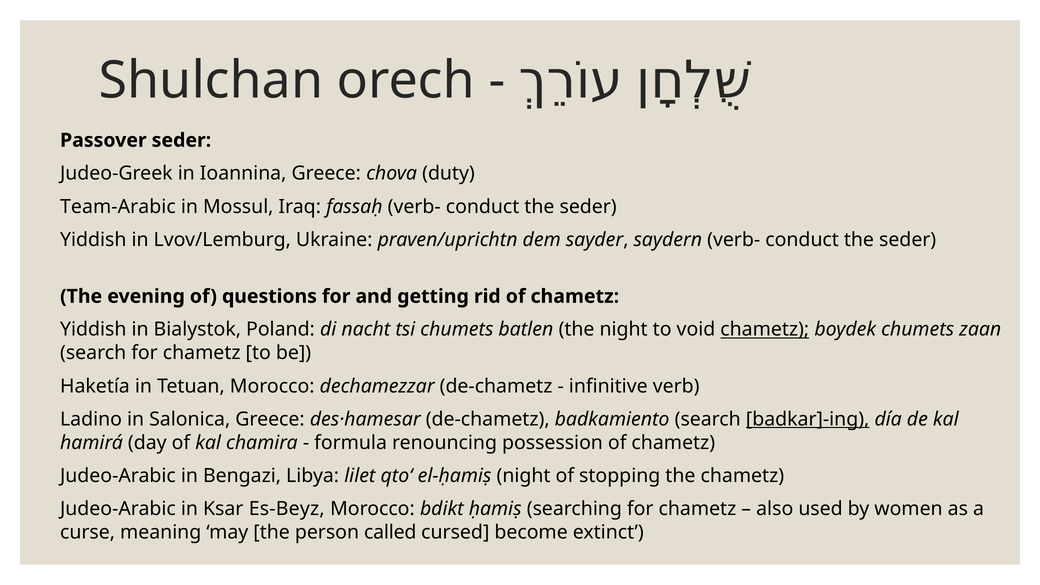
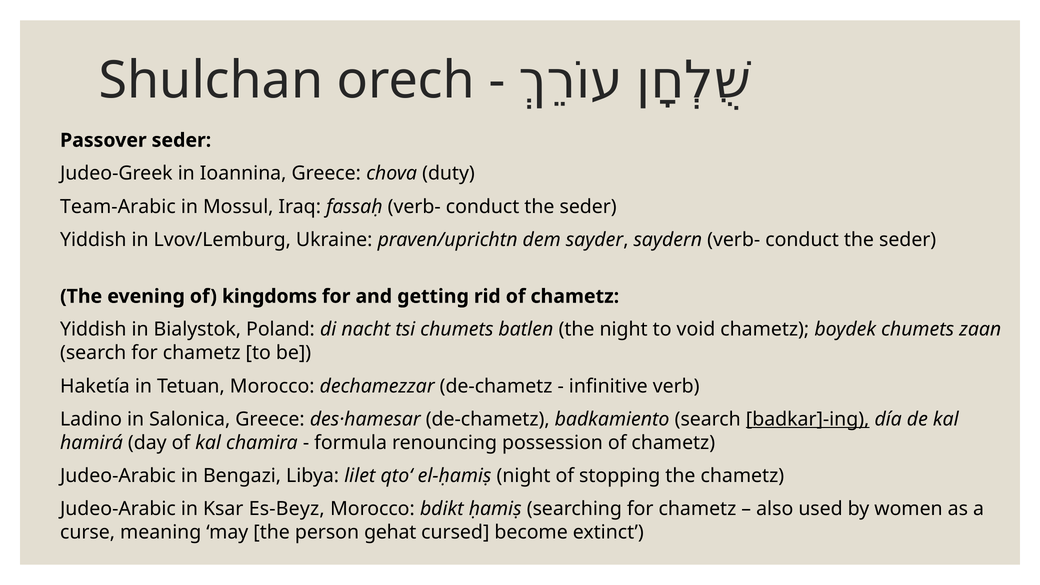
questions: questions -> kingdoms (270, 296)
chametz underline: present -> none (765, 330)
called: called -> gehat (390, 532)
